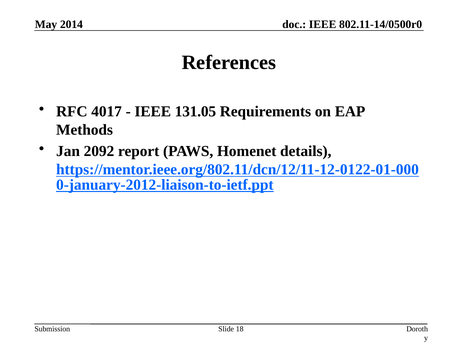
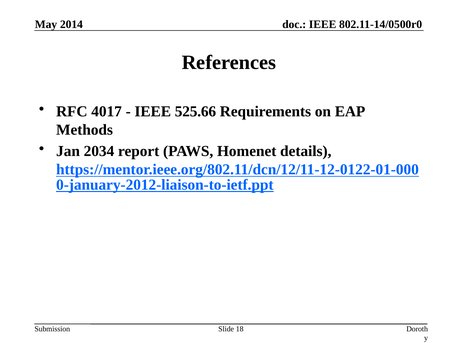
131.05: 131.05 -> 525.66 (195, 112)
2092: 2092 -> 2034 (99, 151)
